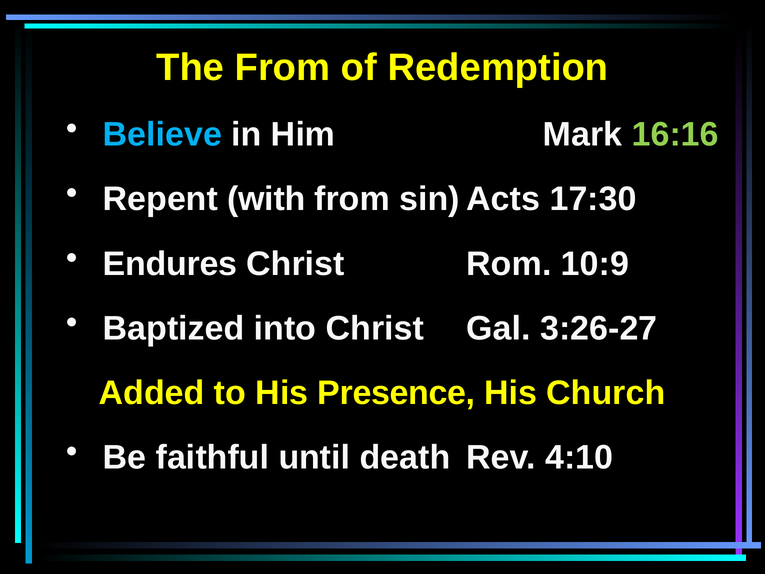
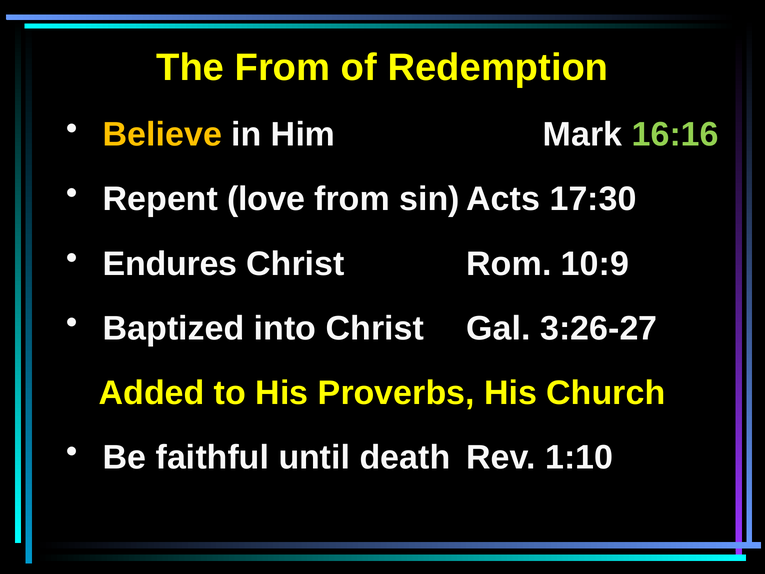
Believe colour: light blue -> yellow (162, 134)
with: with -> love (266, 199)
Presence: Presence -> Proverbs (396, 393)
4:10: 4:10 -> 1:10 (579, 457)
